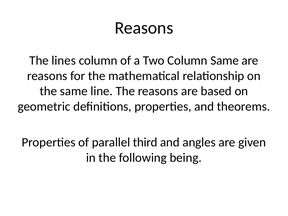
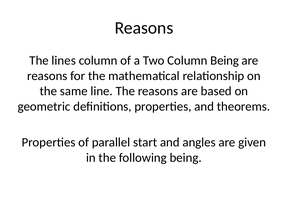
Column Same: Same -> Being (225, 60)
third: third -> start (145, 142)
